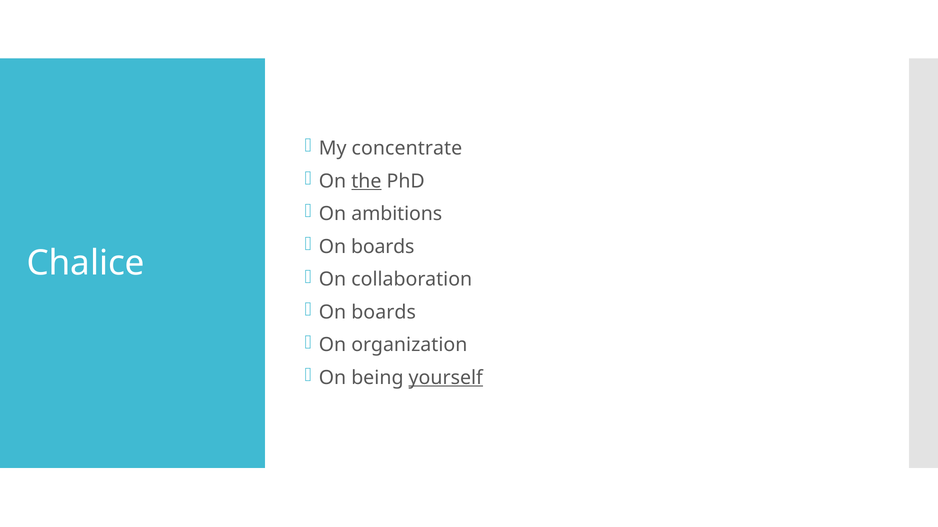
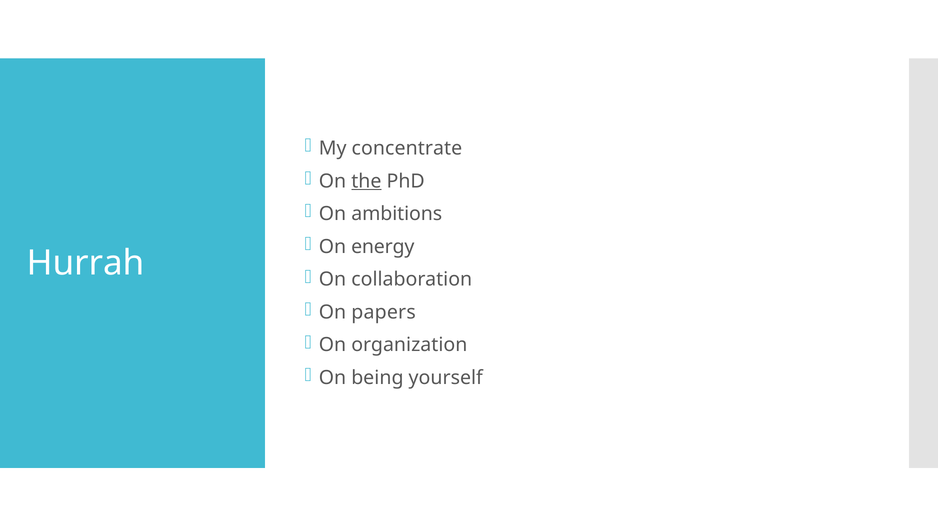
boards: boards -> energy (383, 247)
Chalice: Chalice -> Hurrah (86, 263)
boards: boards -> papers (384, 313)
yourself underline: present -> none (446, 378)
